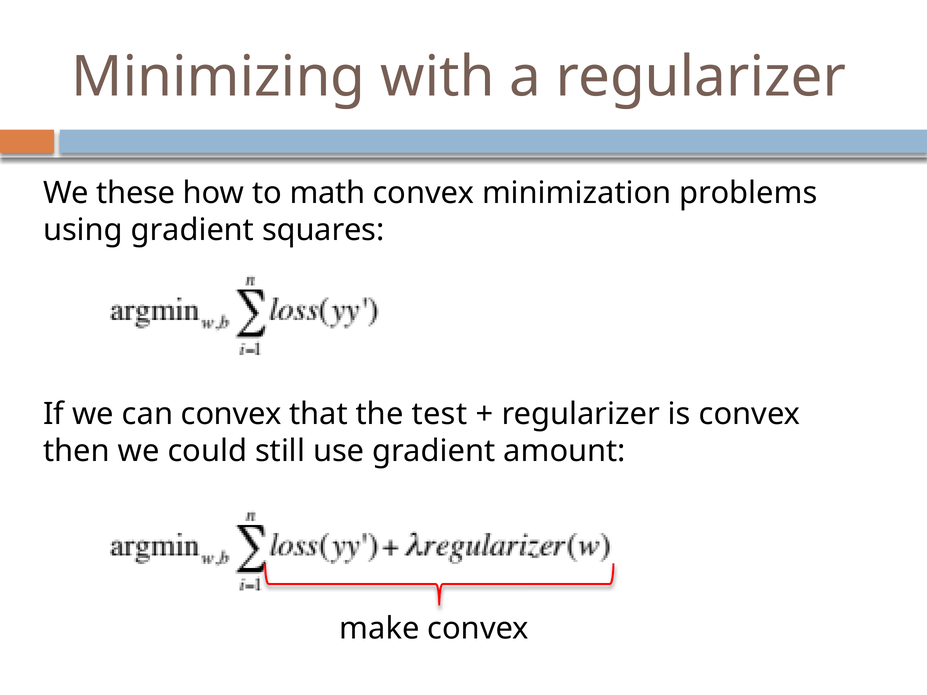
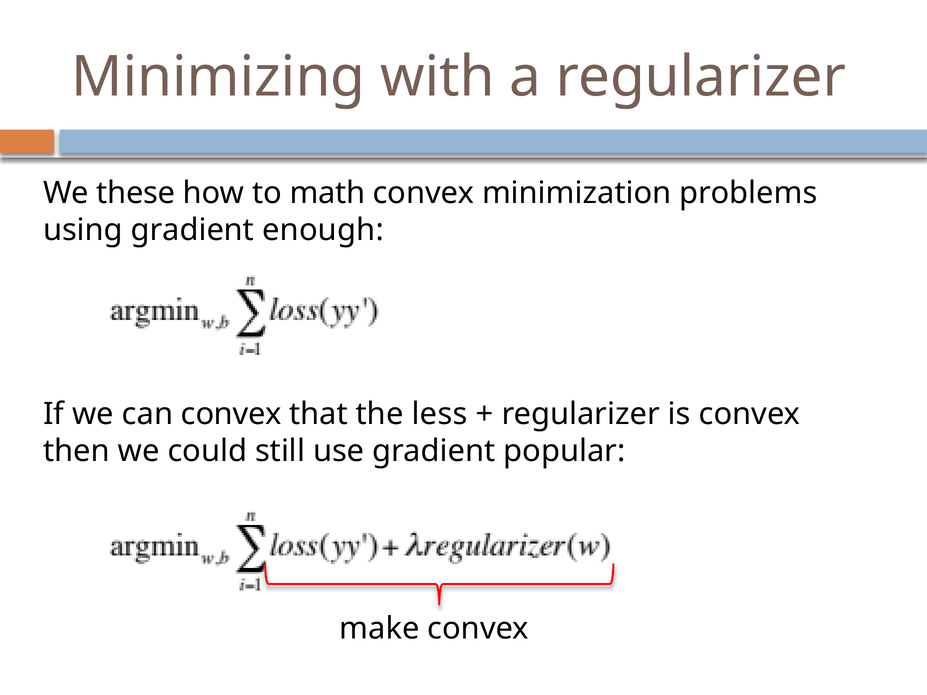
squares: squares -> enough (323, 230)
test: test -> less (440, 414)
amount: amount -> popular (564, 451)
